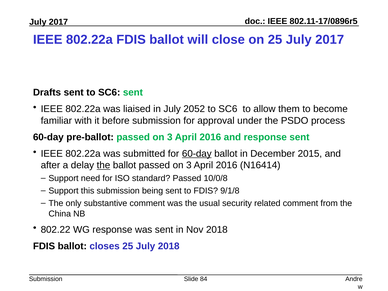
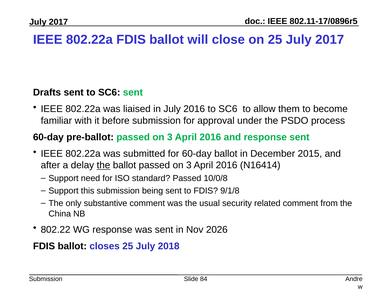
July 2052: 2052 -> 2016 (194, 109)
60-day underline: present -> none (197, 154)
Nov 2018: 2018 -> 2026 (217, 230)
